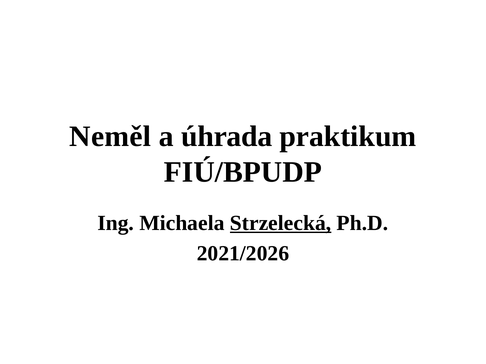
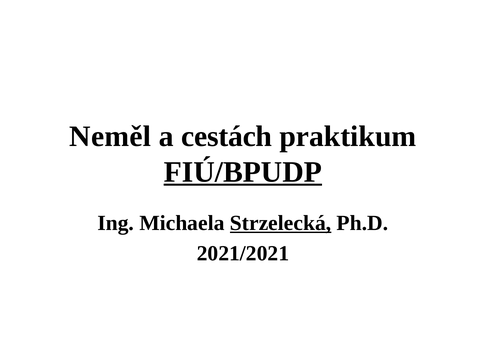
úhrada: úhrada -> cestách (227, 137)
FIÚ/BPUDP underline: none -> present (243, 172)
2021/2026: 2021/2026 -> 2021/2021 (243, 254)
